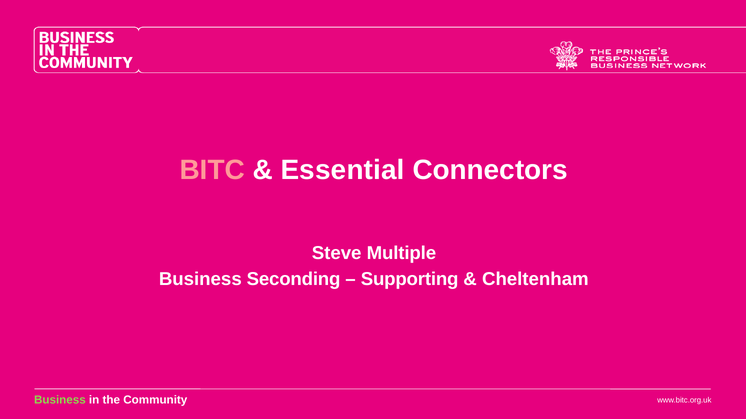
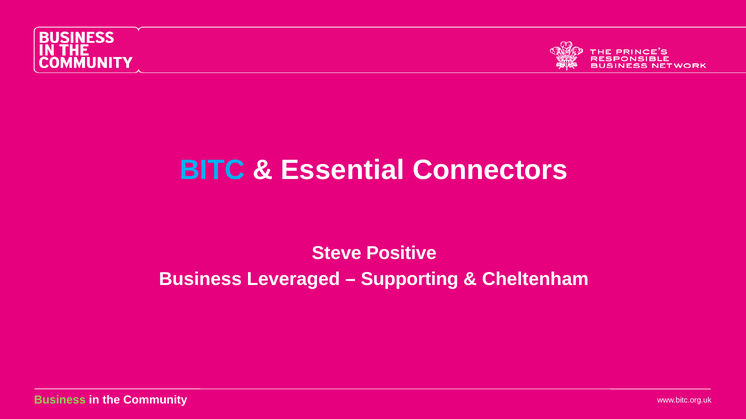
BITC colour: pink -> light blue (212, 170)
Multiple: Multiple -> Positive (401, 254)
Seconding: Seconding -> Leveraged (293, 280)
